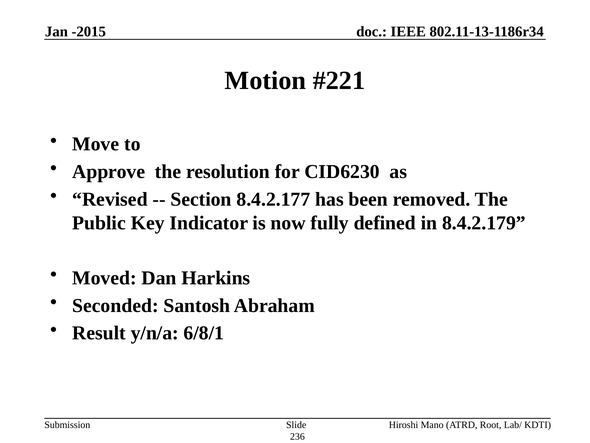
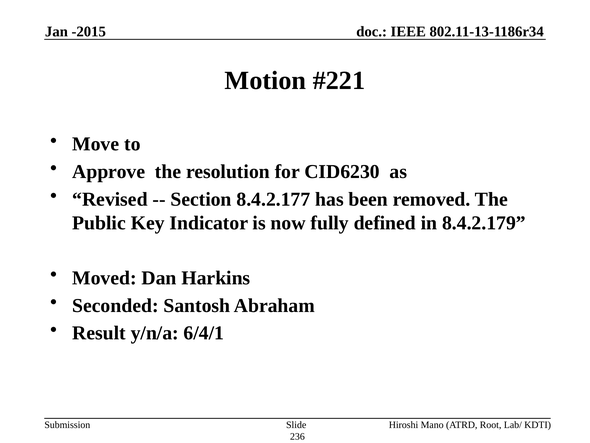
6/8/1: 6/8/1 -> 6/4/1 (204, 333)
